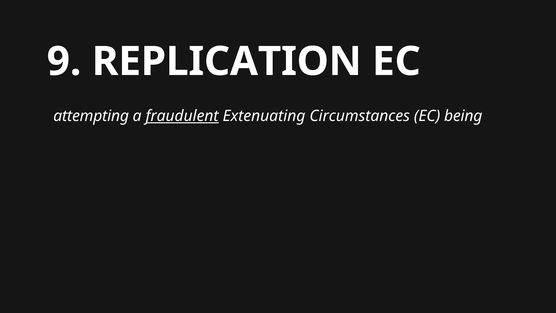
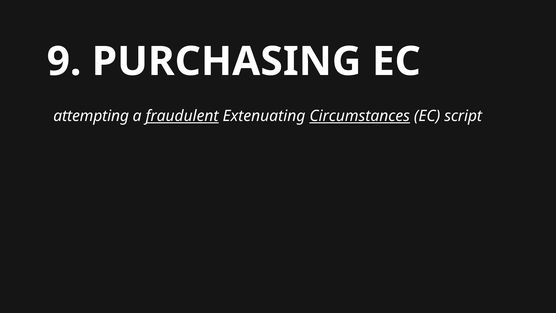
REPLICATION: REPLICATION -> PURCHASING (227, 62)
Circumstances underline: none -> present (360, 116)
being: being -> script (463, 116)
